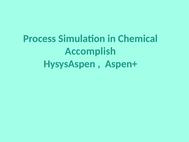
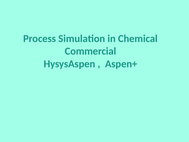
Accomplish: Accomplish -> Commercial (90, 51)
